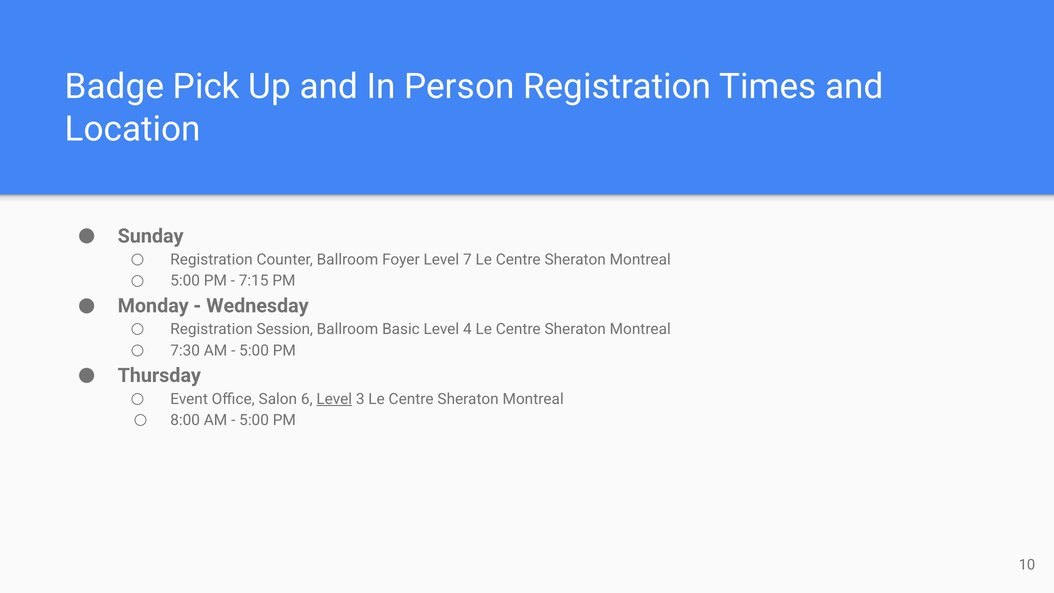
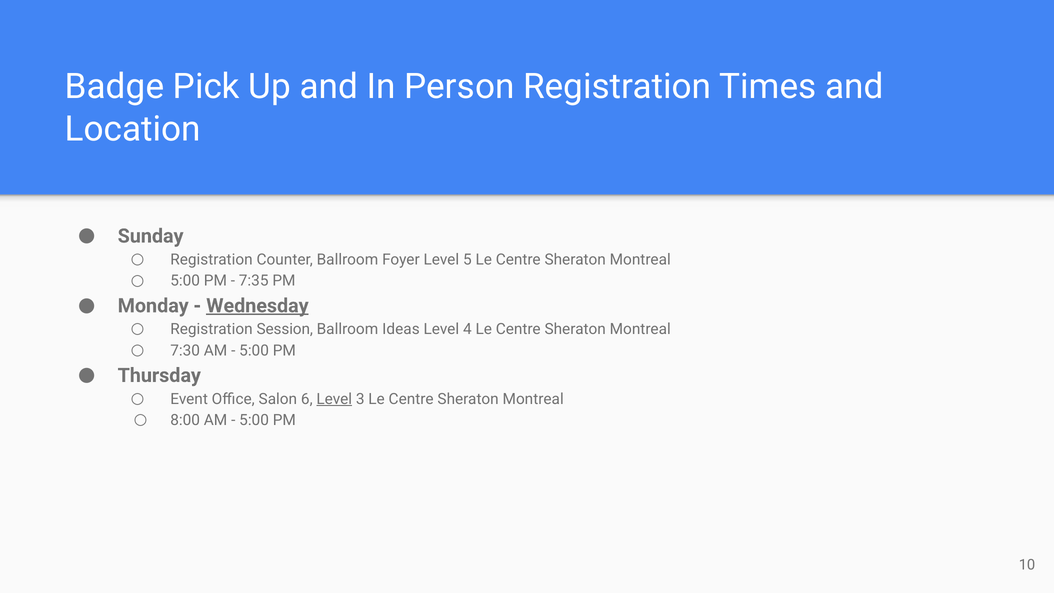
7: 7 -> 5 (467, 260)
7:15: 7:15 -> 7:35 (254, 281)
Wednesday underline: none -> present (257, 306)
Basic: Basic -> Ideas (401, 329)
